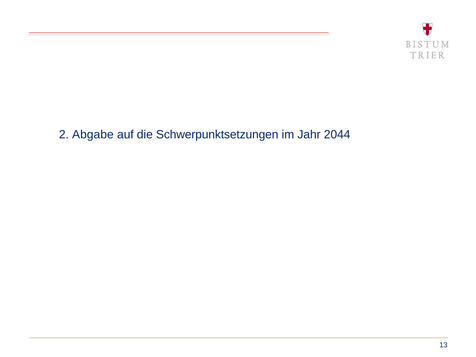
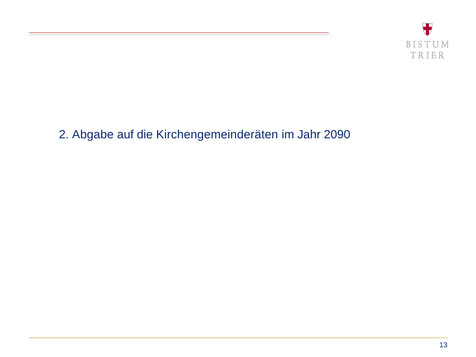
Schwerpunktsetzungen: Schwerpunktsetzungen -> Kirchengemeinderäten (217, 134)
2044: 2044 -> 2090 (337, 134)
